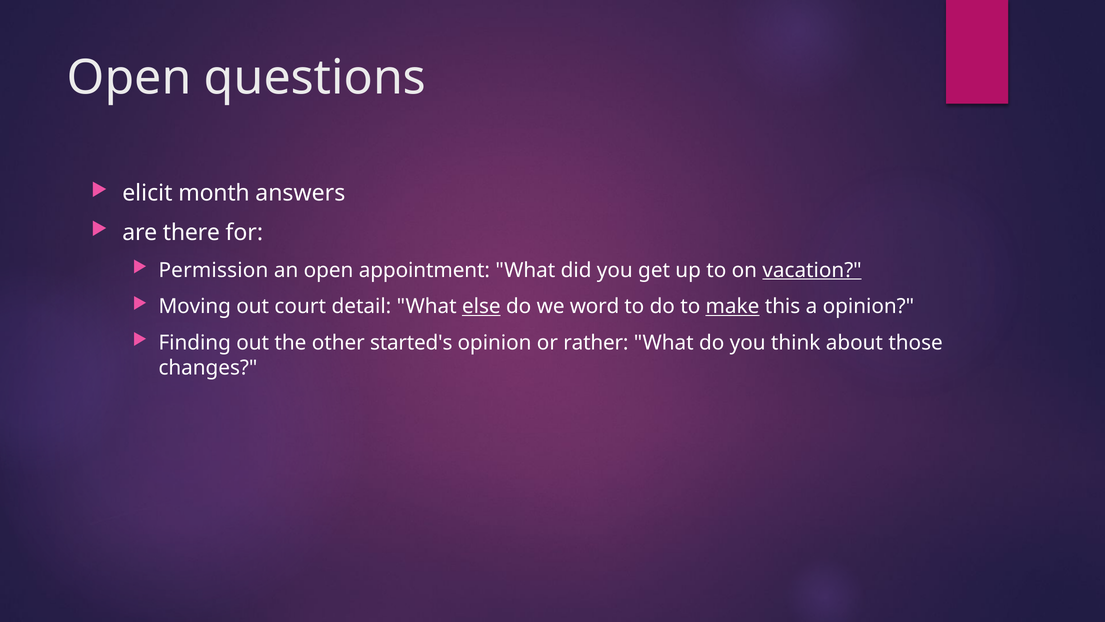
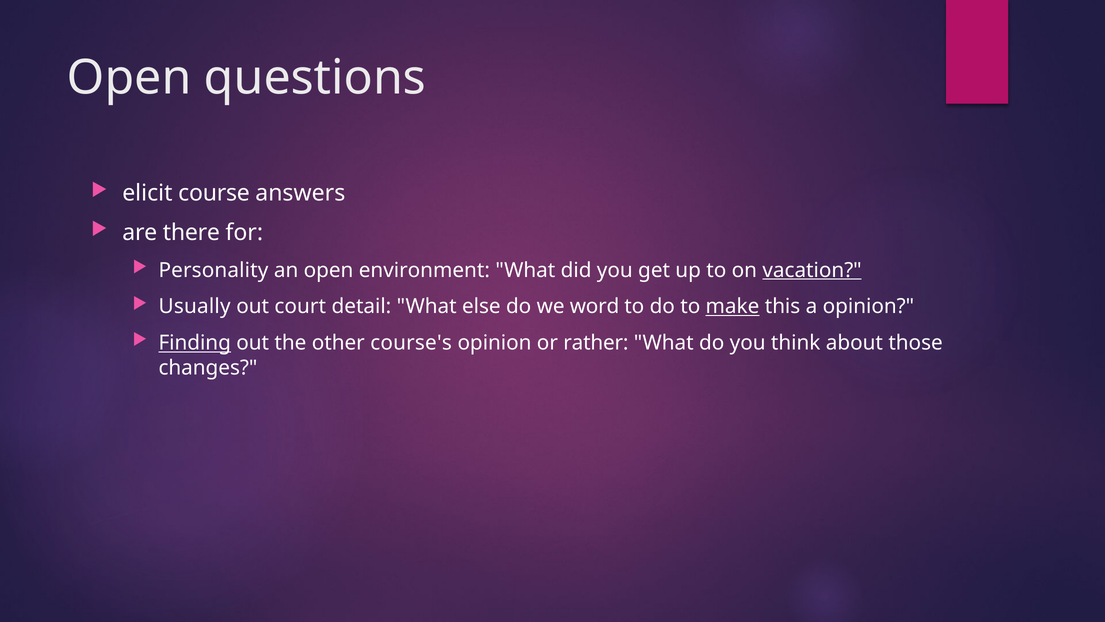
month: month -> course (214, 193)
Permission: Permission -> Personality (213, 270)
appointment: appointment -> environment (424, 270)
Moving: Moving -> Usually (195, 306)
else underline: present -> none (481, 306)
Finding underline: none -> present (195, 343)
started's: started's -> course's (411, 343)
